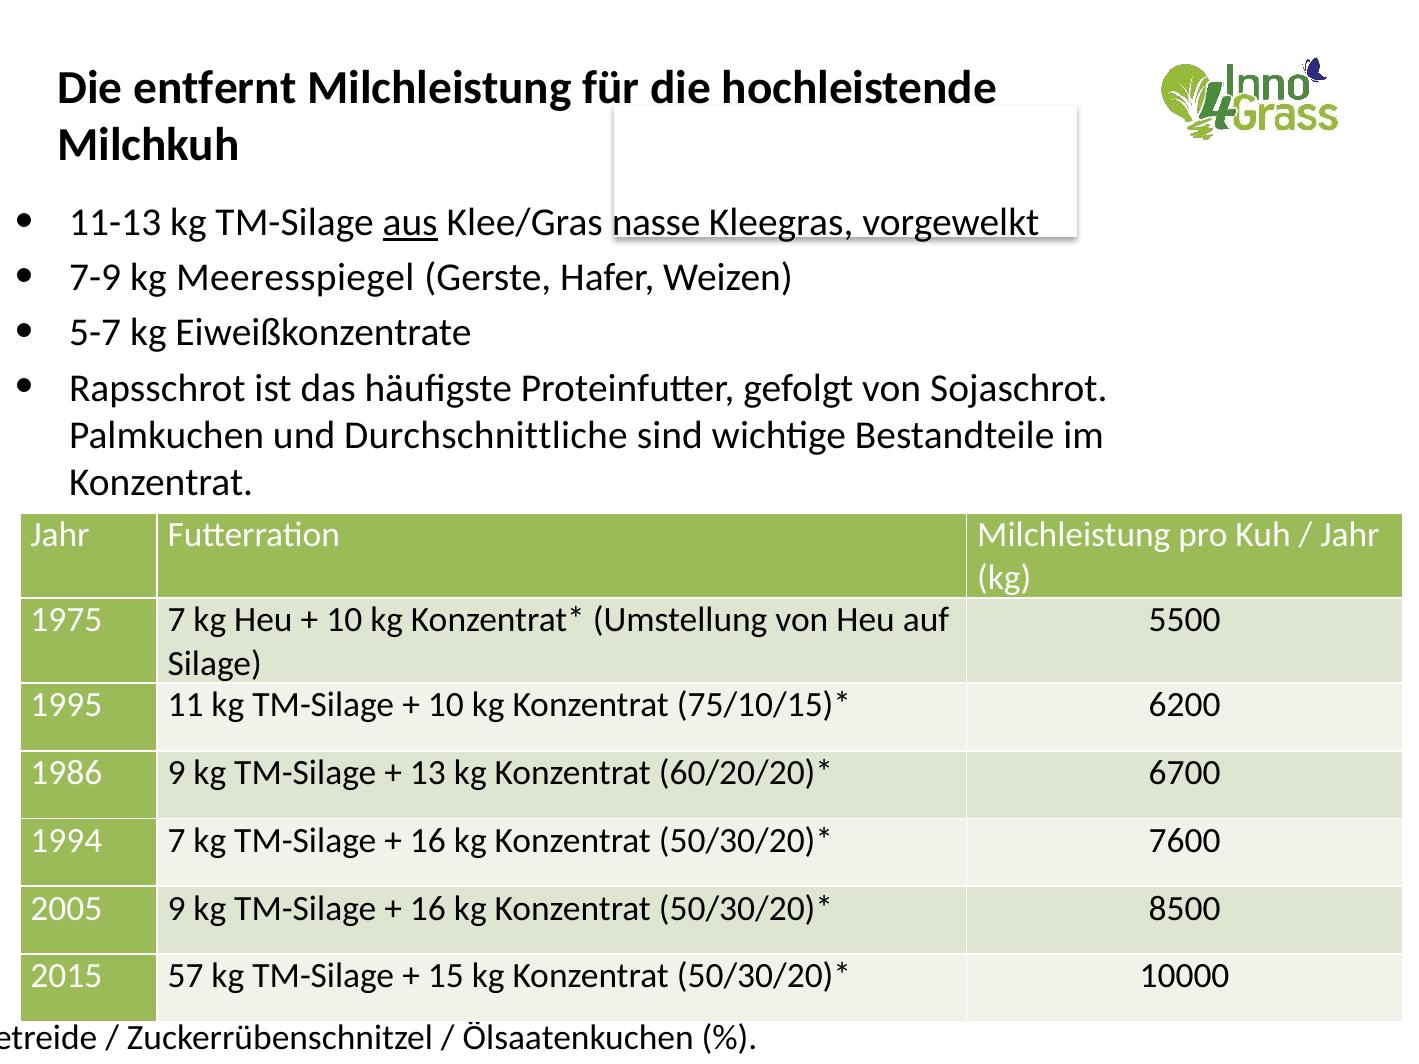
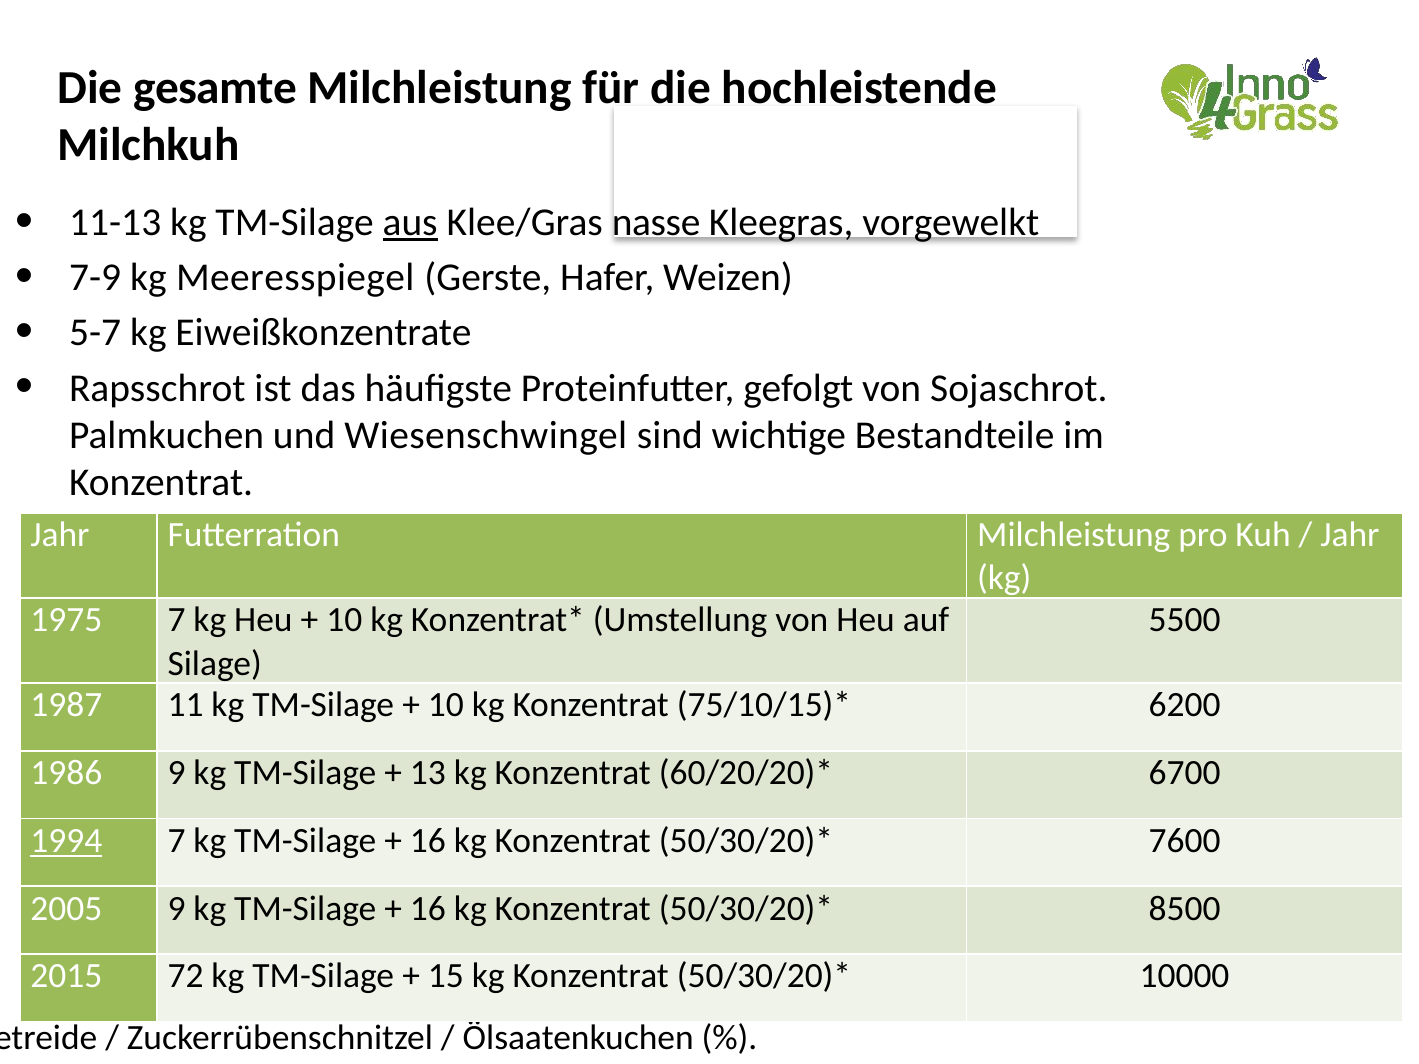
entfernt: entfernt -> gesamte (215, 88)
Durchschnittliche: Durchschnittliche -> Wiesenschwingel (486, 435)
1995: 1995 -> 1987 (66, 705)
1994 underline: none -> present (66, 841)
57: 57 -> 72 (186, 976)
